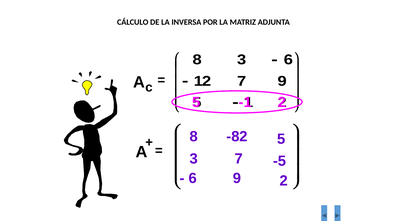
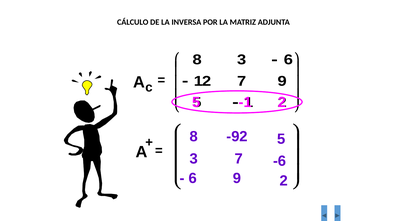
-82: -82 -> -92 (237, 137)
-5: -5 -> -6 (280, 161)
